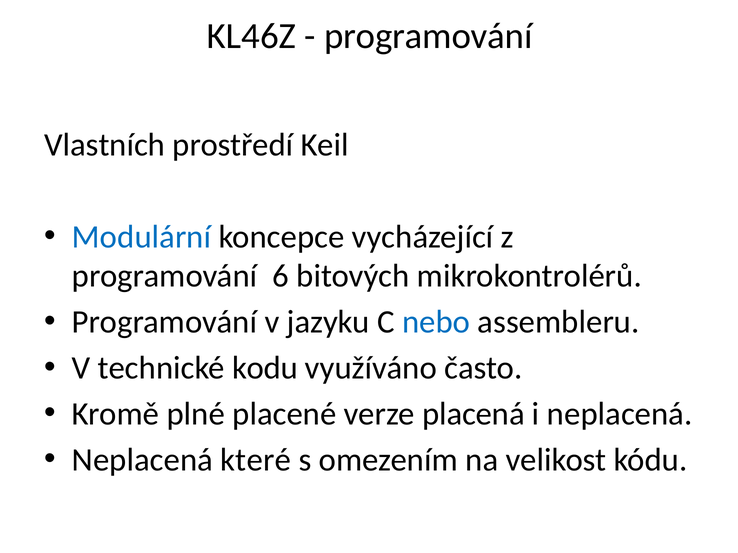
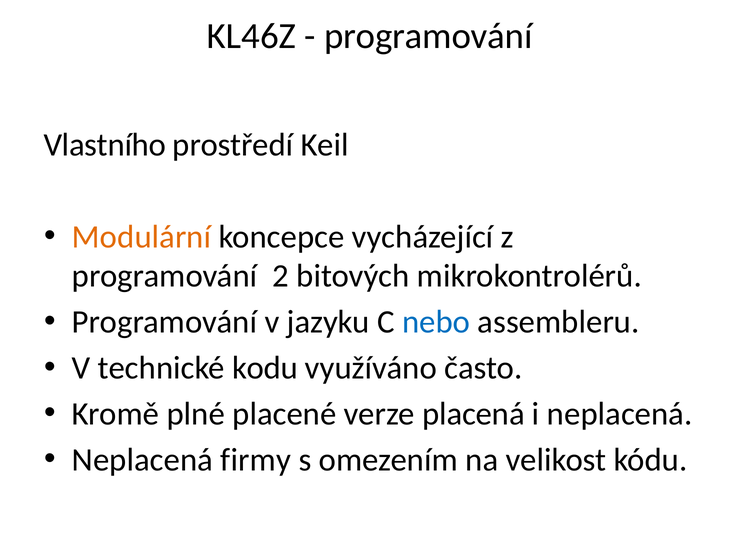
Vlastních: Vlastních -> Vlastního (105, 145)
Modulární colour: blue -> orange (142, 237)
6: 6 -> 2 (281, 276)
které: které -> firmy (256, 460)
